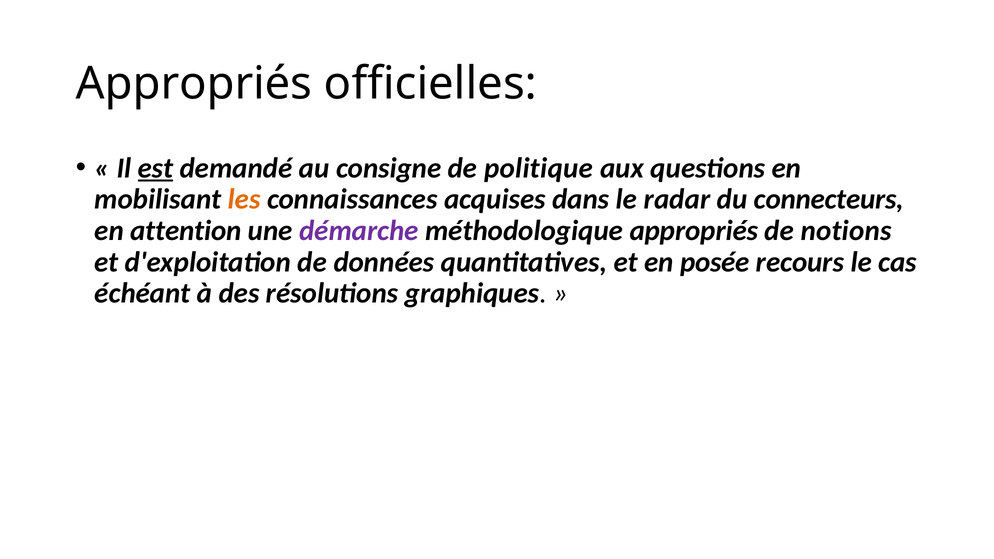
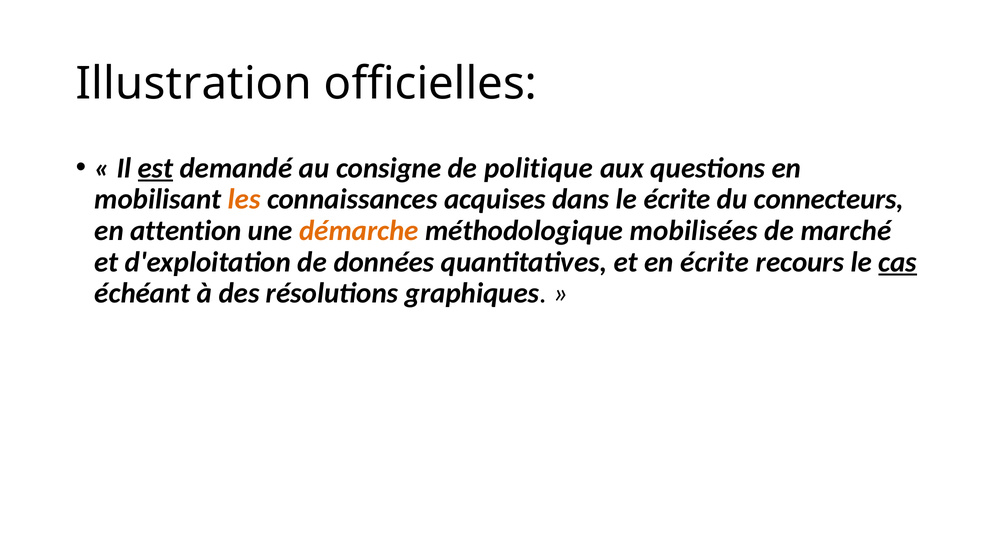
Appropriés: Appropriés -> Illustration (194, 83)
le radar: radar -> écrite (677, 199)
démarche colour: purple -> orange (359, 231)
méthodologique appropriés: appropriés -> mobilisées (694, 231)
notions: notions -> marché (846, 231)
en posée: posée -> écrite (715, 262)
cas underline: none -> present (898, 262)
